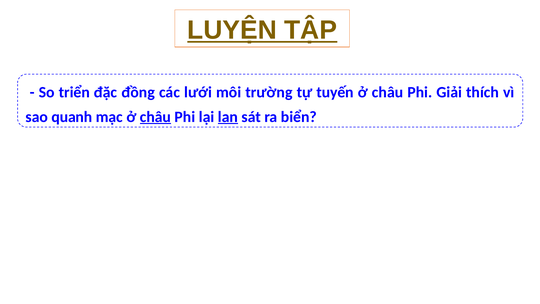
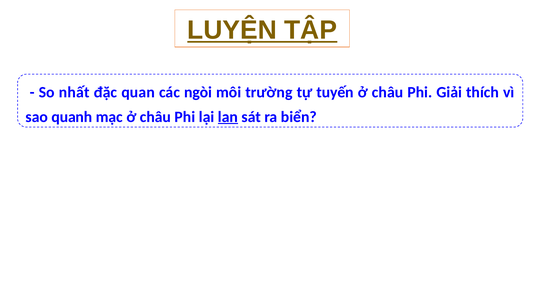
triển: triển -> nhất (74, 92)
đồng: đồng -> quan (138, 92)
lưới: lưới -> ngòi (198, 92)
châu underline: present -> none (155, 117)
